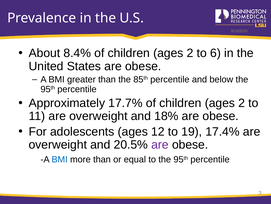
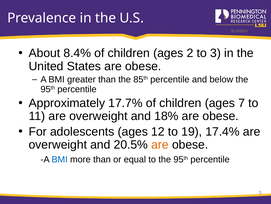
to 6: 6 -> 3 (216, 53)
2: 2 -> 7 (242, 103)
are colour: purple -> orange (160, 144)
